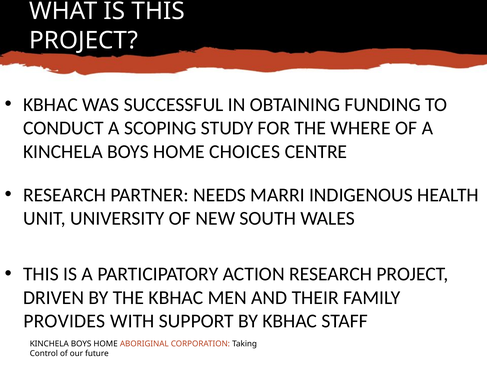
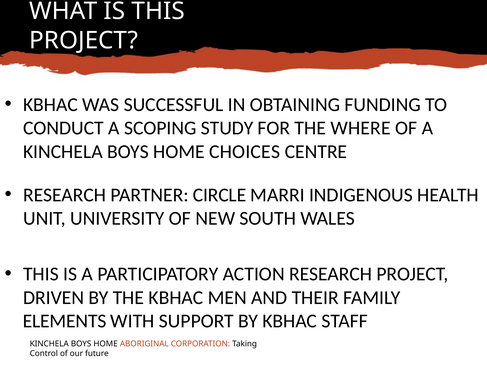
NEEDS: NEEDS -> CIRCLE (220, 195)
PROVIDES: PROVIDES -> ELEMENTS (65, 321)
